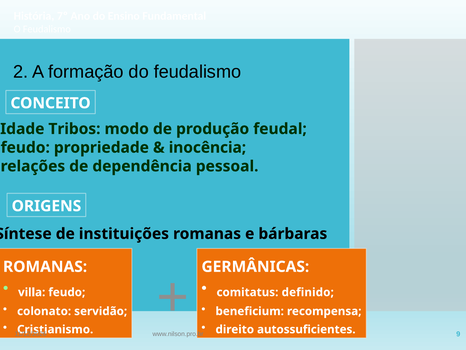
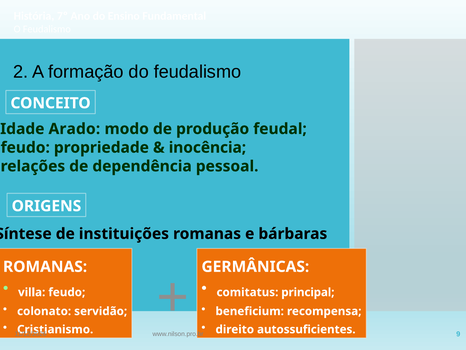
Tribos: Tribos -> Arado (74, 129)
definido: definido -> principal (308, 292)
